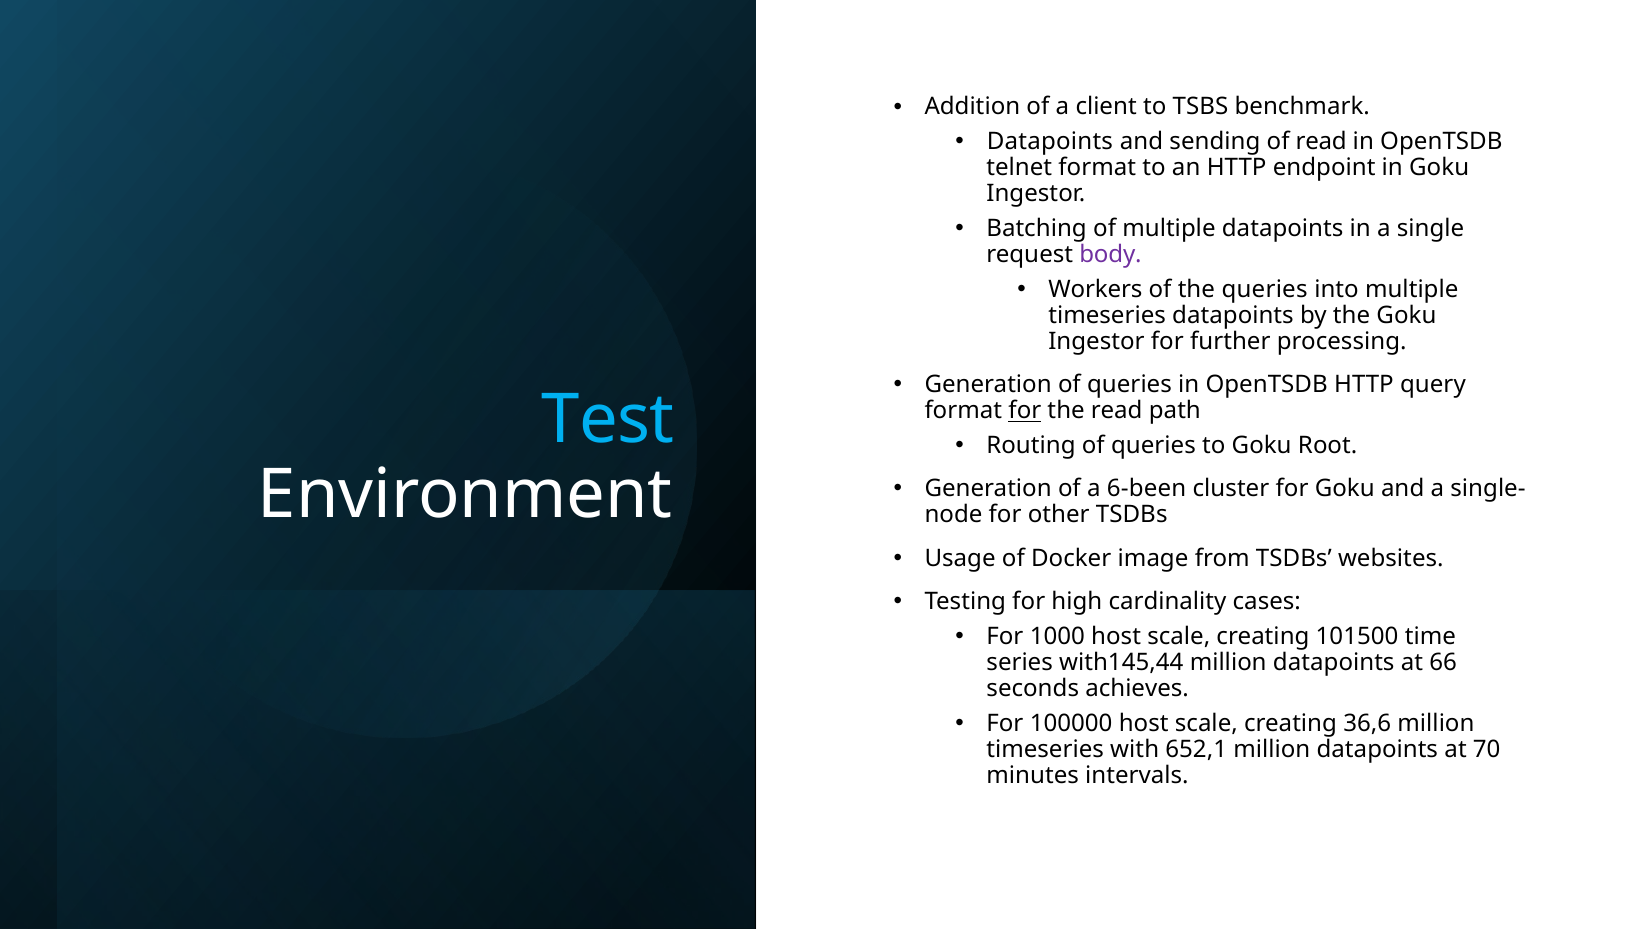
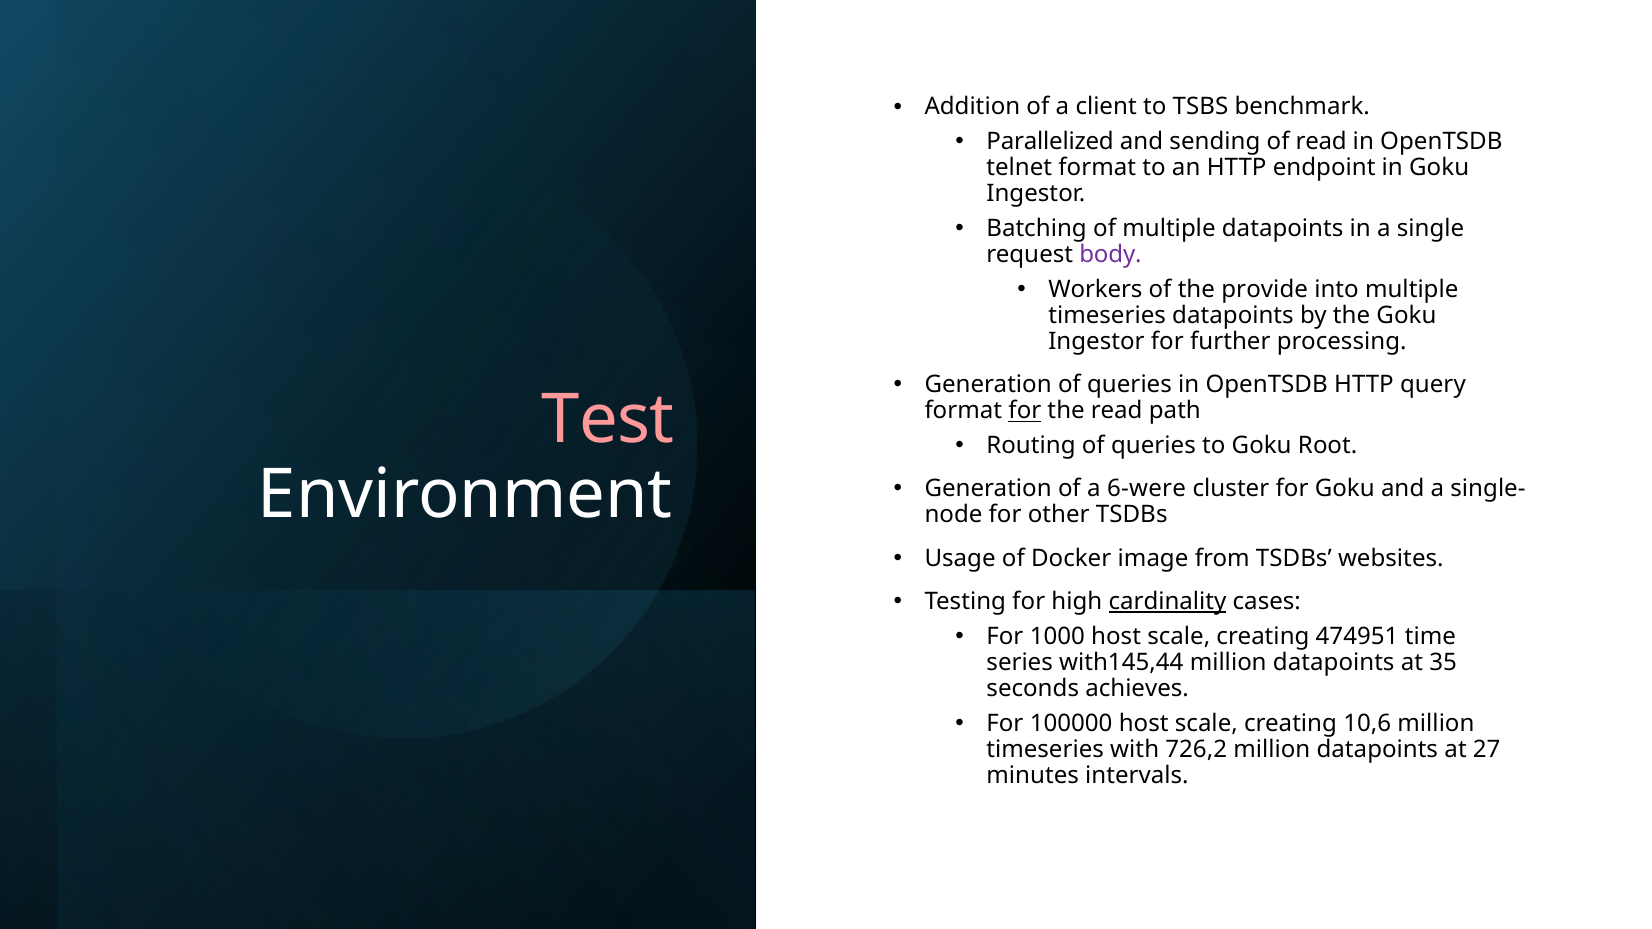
Datapoints: Datapoints -> Parallelized (1050, 142)
the queries: queries -> provide (1265, 289)
Test colour: light blue -> pink (608, 420)
6-been: 6-been -> 6-were (1147, 489)
cardinality underline: none -> present (1167, 602)
101500: 101500 -> 474951 (1357, 636)
66: 66 -> 35 (1443, 663)
36,6: 36,6 -> 10,6 (1367, 723)
652,1: 652,1 -> 726,2 (1196, 749)
70: 70 -> 27 (1487, 749)
